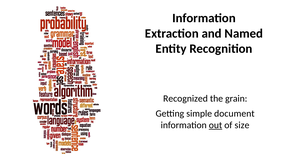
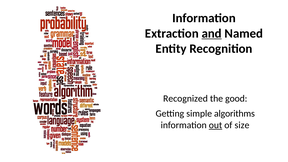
and underline: none -> present (212, 33)
grain: grain -> good (236, 98)
document: document -> algorithms (234, 114)
